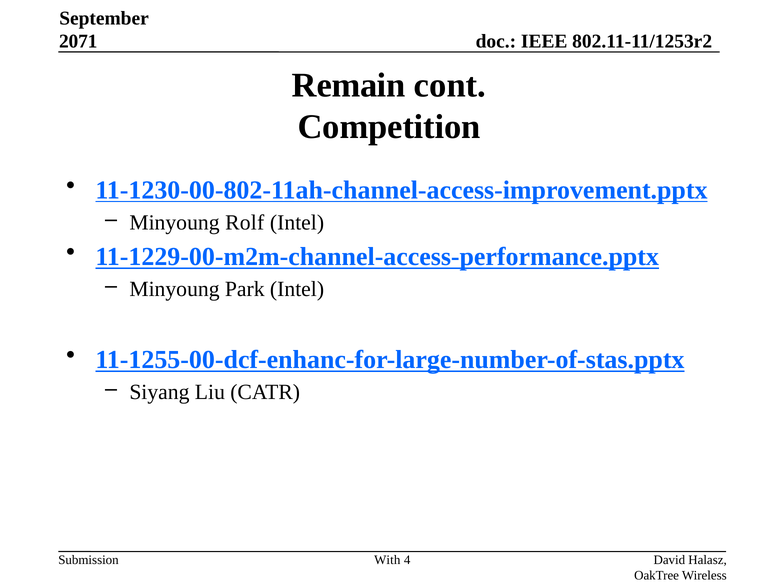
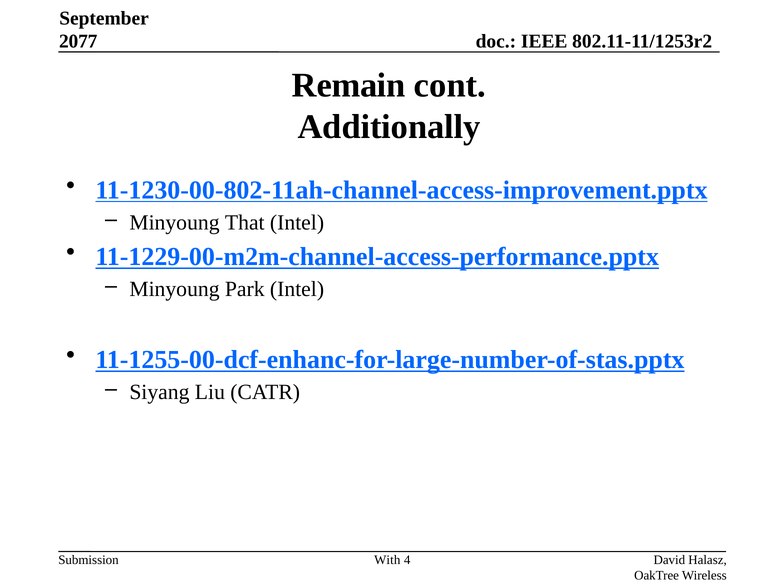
2071: 2071 -> 2077 (78, 42)
Competition: Competition -> Additionally (389, 127)
Rolf: Rolf -> That (245, 222)
